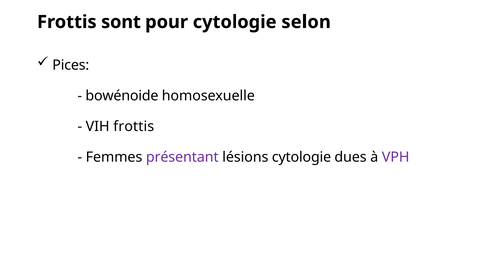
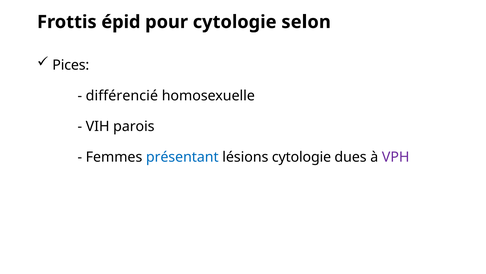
sont: sont -> épid (121, 22)
bowénoide: bowénoide -> différencié (122, 96)
VIH frottis: frottis -> parois (134, 126)
présentant colour: purple -> blue (182, 157)
